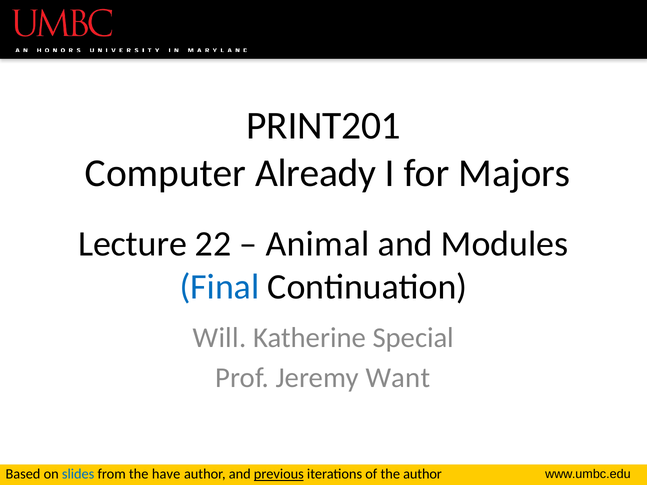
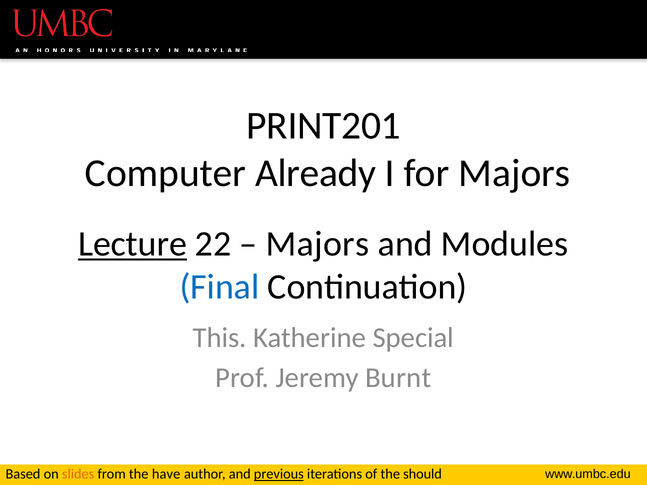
Lecture underline: none -> present (132, 244)
Animal: Animal -> Majors (317, 244)
Will: Will -> This (220, 338)
Want: Want -> Burnt (398, 378)
slides colour: blue -> orange (78, 474)
the author: author -> should (423, 474)
